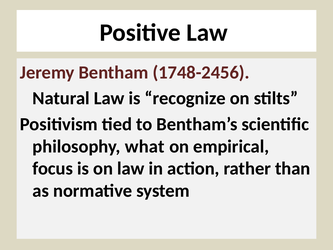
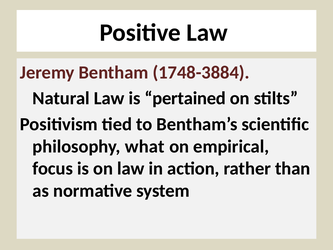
1748-2456: 1748-2456 -> 1748-3884 (201, 72)
recognize: recognize -> pertained (185, 98)
